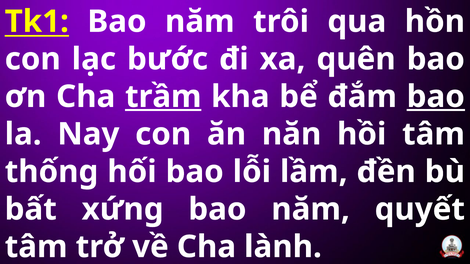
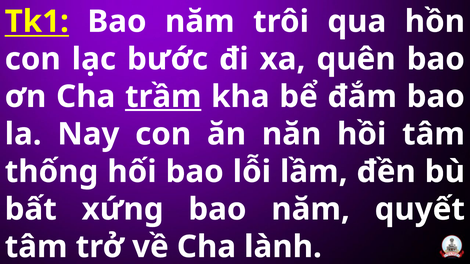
bao underline: present -> none (436, 97)
